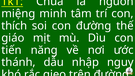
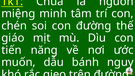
thích: thích -> chén (14, 26)
thánh: thánh -> muốn (18, 62)
nhập: nhập -> bánh (85, 62)
